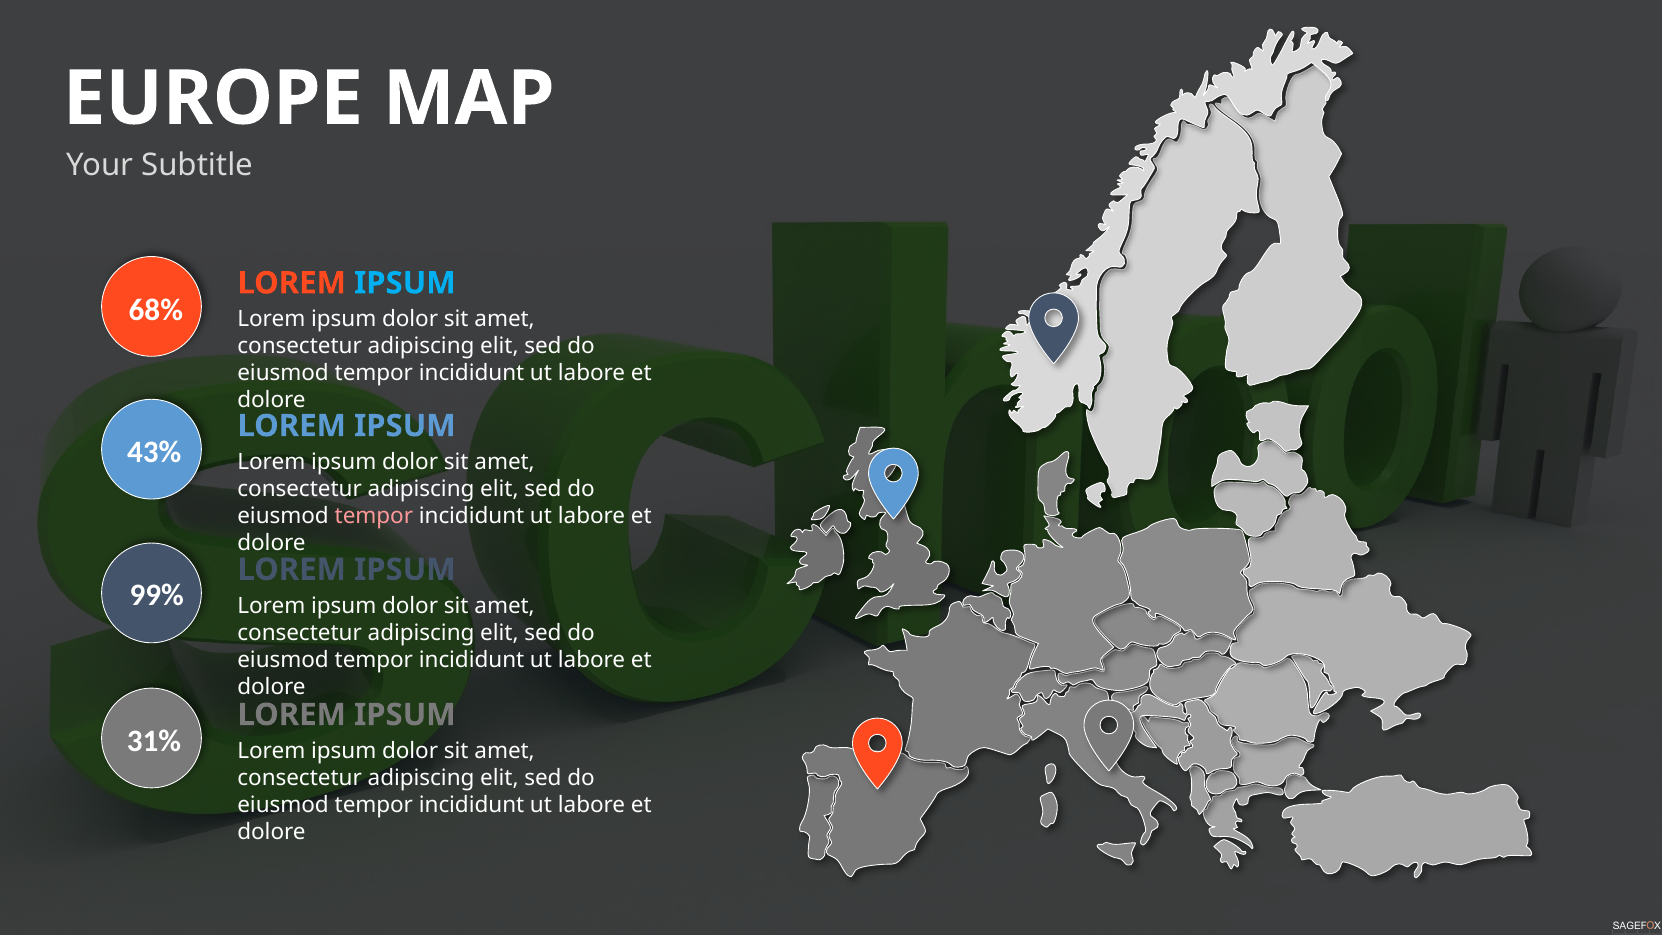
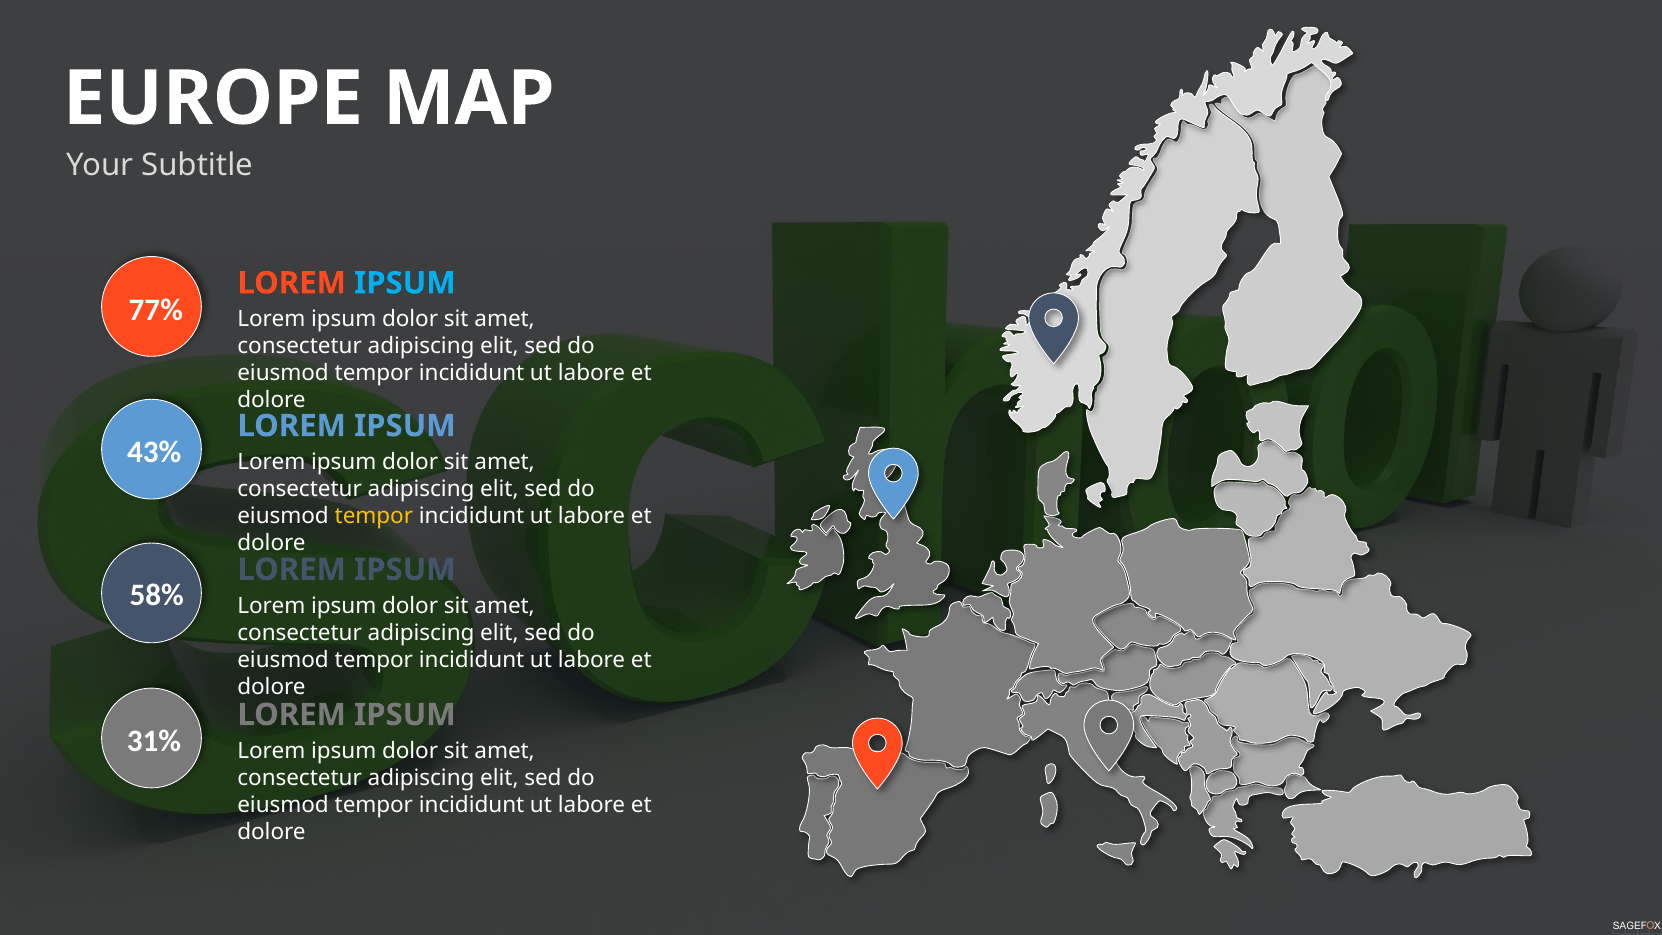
68%: 68% -> 77% (156, 310)
tempor colour: pink -> yellow (374, 516)
99%: 99% -> 58% (157, 595)
